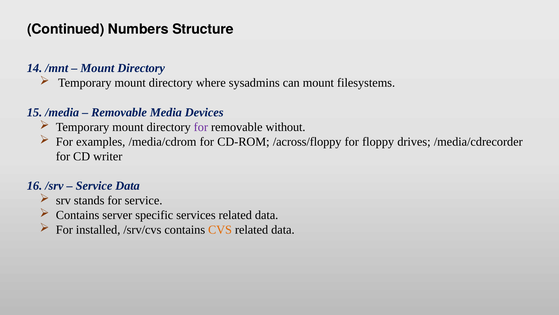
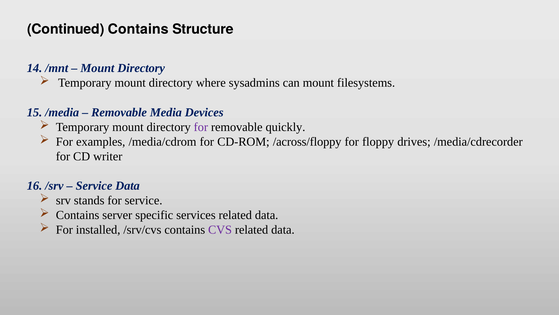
Continued Numbers: Numbers -> Contains (138, 29)
without: without -> quickly (285, 127)
CVS colour: orange -> purple (220, 230)
